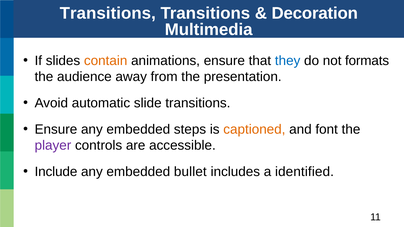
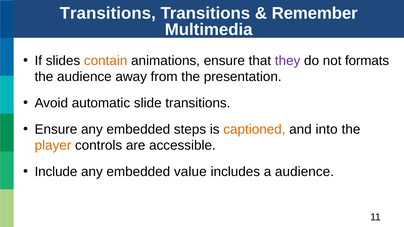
Decoration: Decoration -> Remember (315, 13)
they colour: blue -> purple (288, 61)
font: font -> into (327, 129)
player colour: purple -> orange (53, 146)
bullet: bullet -> value (190, 172)
a identified: identified -> audience (305, 172)
